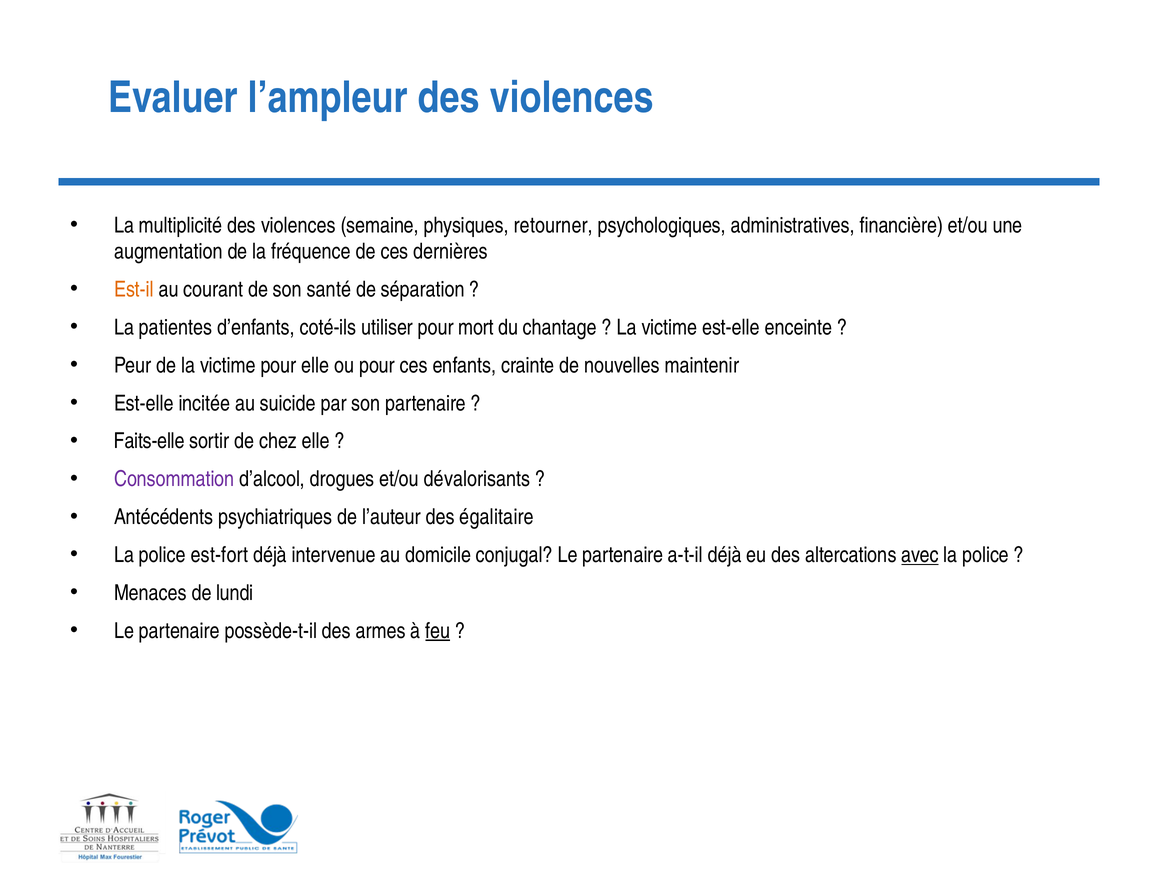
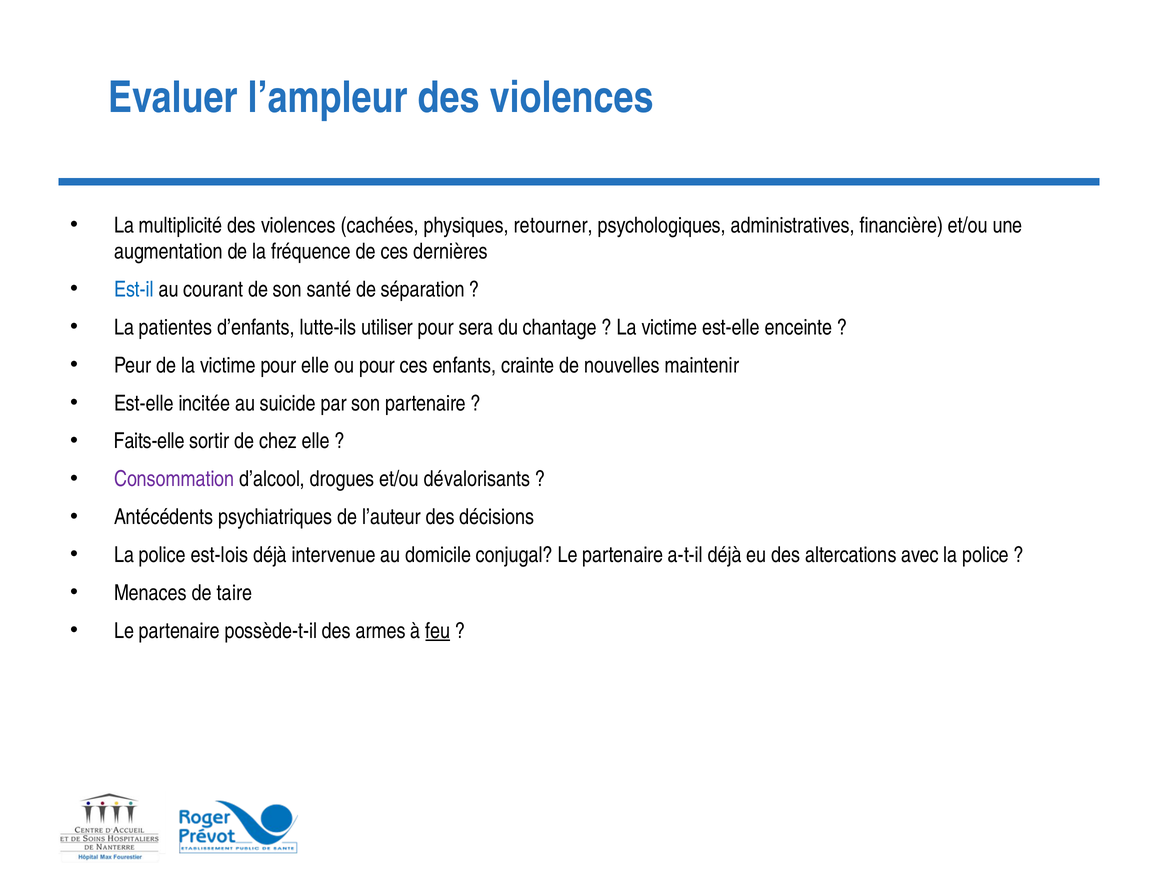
semaine: semaine -> cachées (380, 225)
Est-il colour: orange -> blue (134, 289)
coté-ils: coté-ils -> lutte-ils (328, 327)
mort: mort -> sera (476, 327)
égalitaire: égalitaire -> décisions (497, 517)
est-fort: est-fort -> est-lois (219, 555)
avec underline: present -> none (920, 555)
lundi: lundi -> taire (235, 593)
